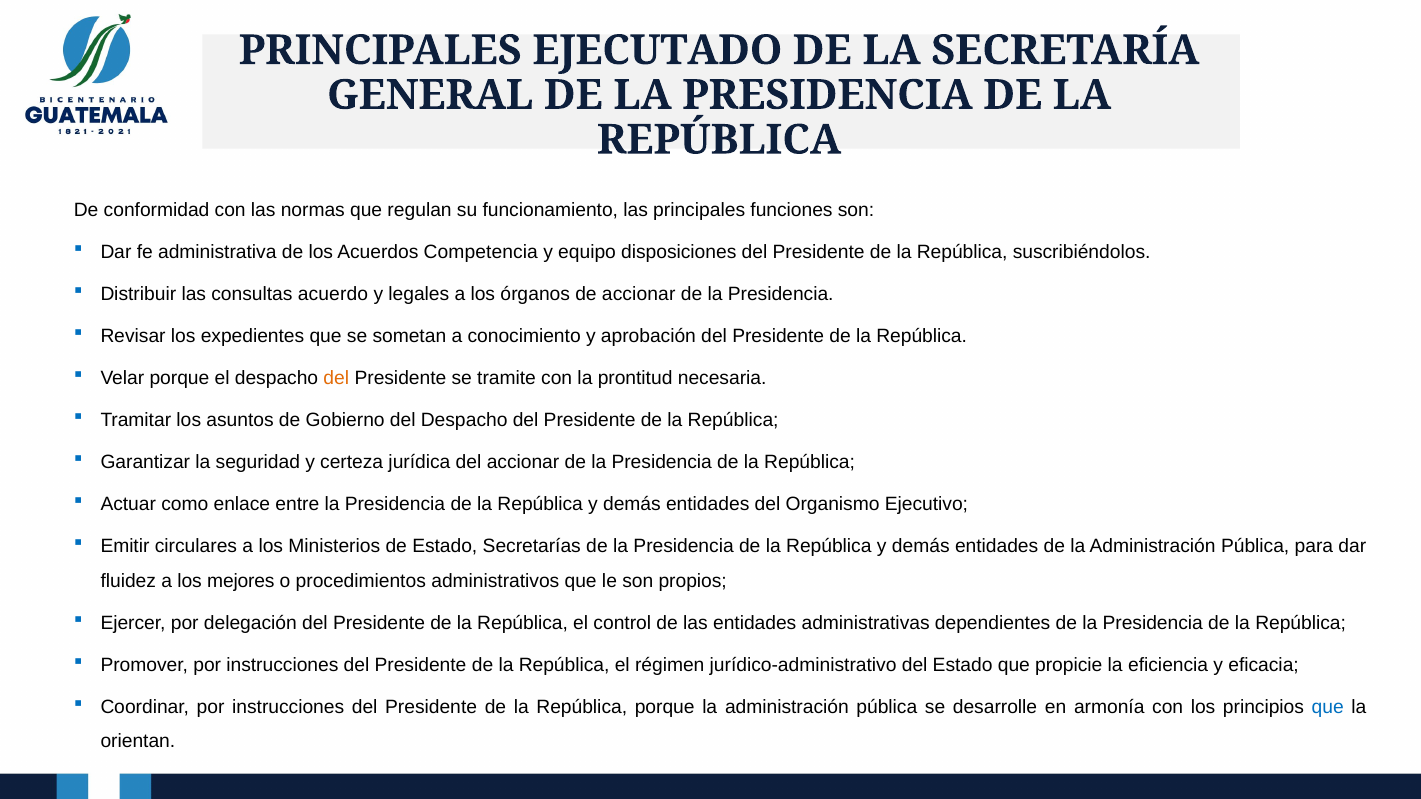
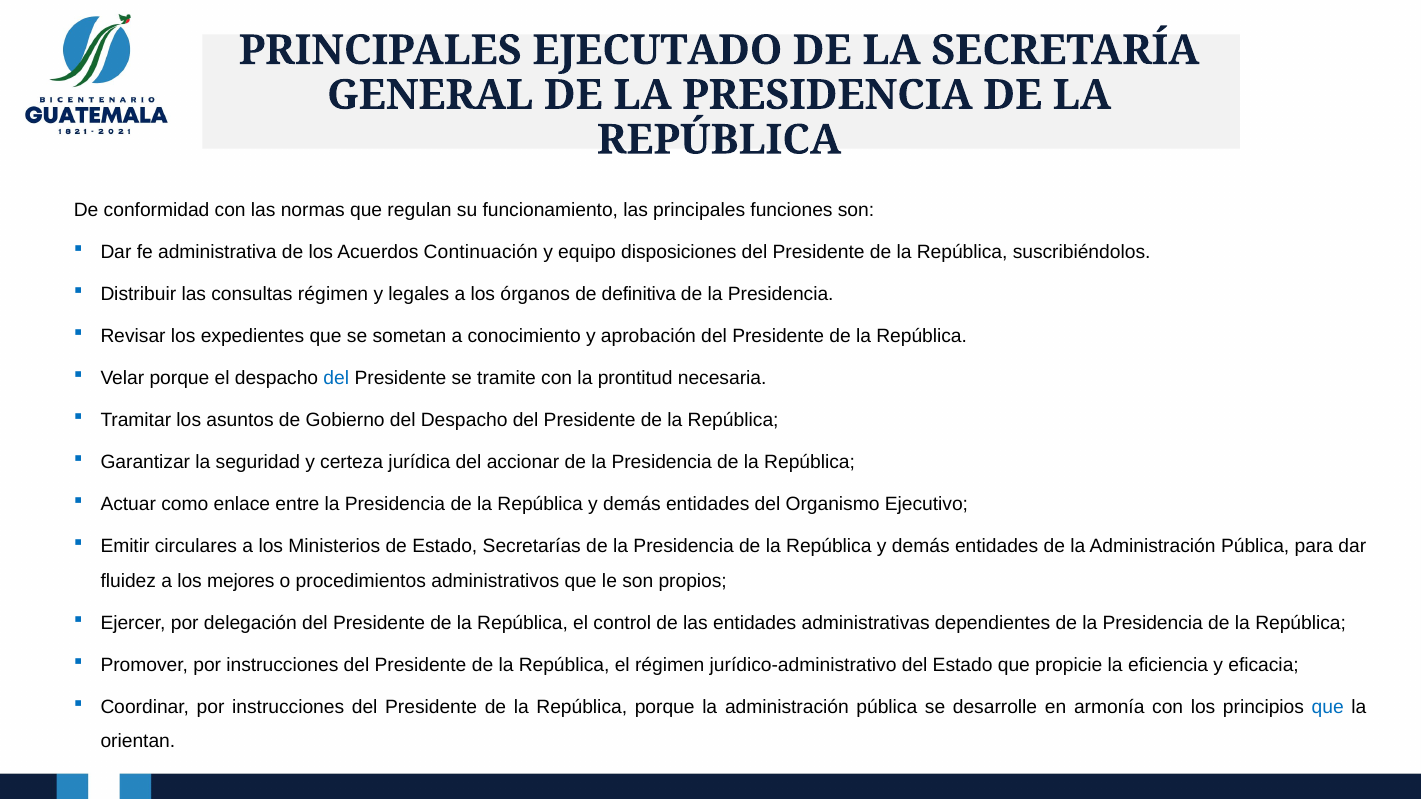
Competencia: Competencia -> Continuación (481, 252)
consultas acuerdo: acuerdo -> régimen (333, 294)
de accionar: accionar -> definitiva (639, 294)
del colour: orange -> blue (336, 378)
